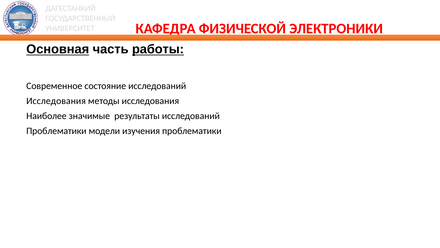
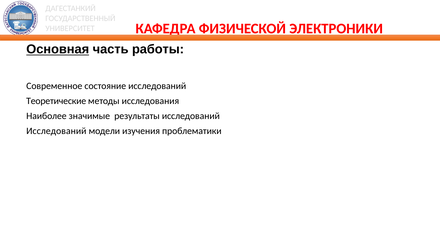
работы underline: present -> none (158, 49)
Исследования: Исследования -> Теоретические (56, 101)
Проблематики: Проблематики -> Исследований (56, 131)
